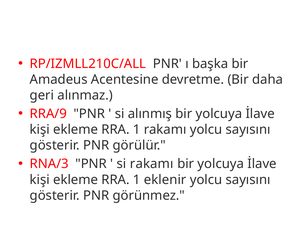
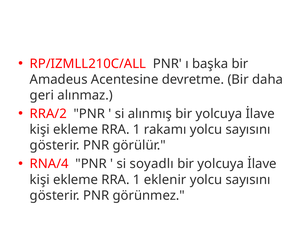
RRA/9: RRA/9 -> RRA/2 (48, 114)
RNA/3: RNA/3 -> RNA/4 (49, 164)
si rakamı: rakamı -> soyadlı (152, 164)
